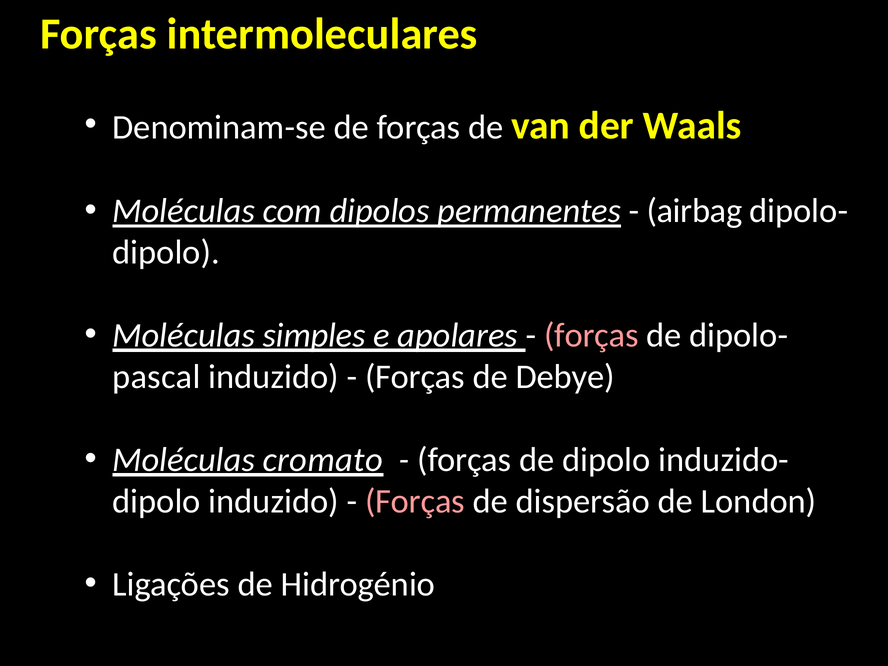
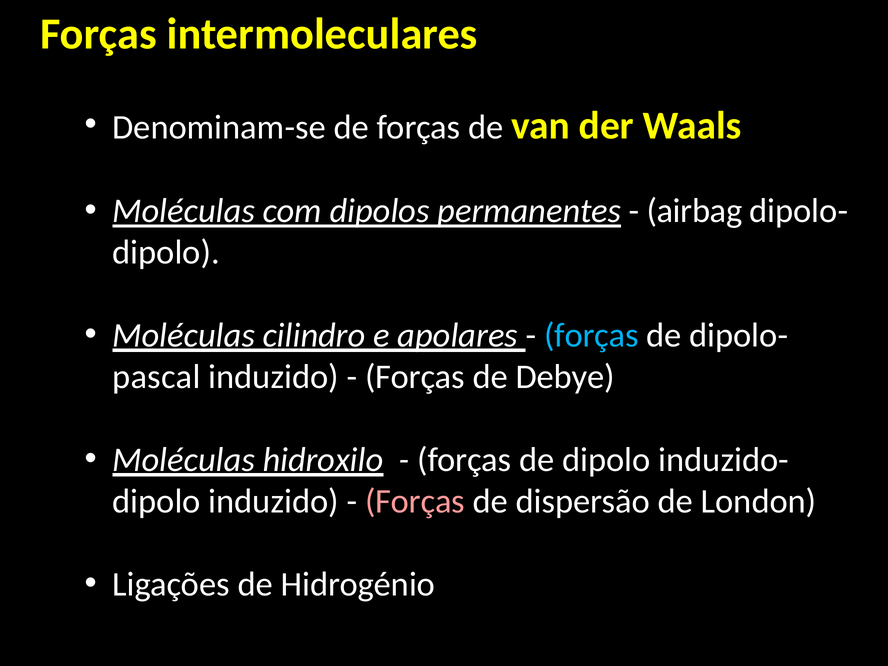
simples: simples -> cilindro (314, 335)
forças colour: pink -> light blue (591, 335)
cromato: cromato -> hidroxilo (323, 460)
